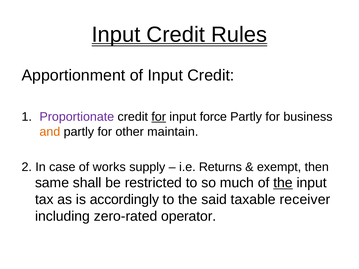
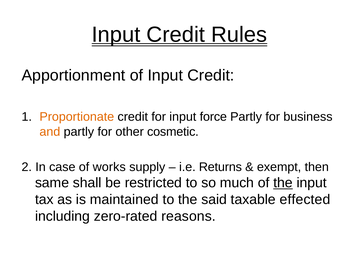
Proportionate colour: purple -> orange (77, 117)
for underline: present -> none (159, 117)
maintain: maintain -> cosmetic (173, 132)
accordingly: accordingly -> maintained (124, 200)
receiver: receiver -> effected (305, 200)
operator: operator -> reasons (189, 216)
